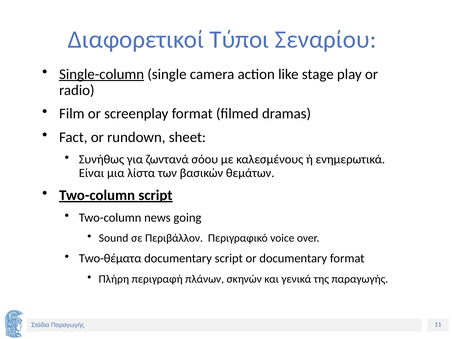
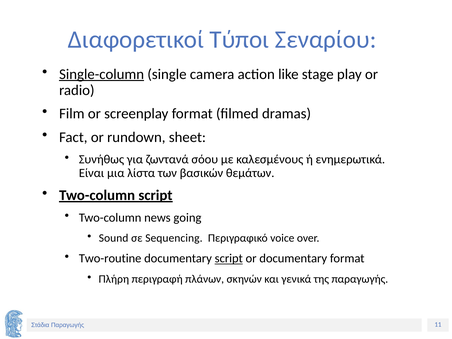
Περιβάλλον: Περιβάλλον -> Sequencing (174, 238)
Two-θέματα: Two-θέματα -> Two-routine (110, 258)
script underline: none -> present (229, 258)
